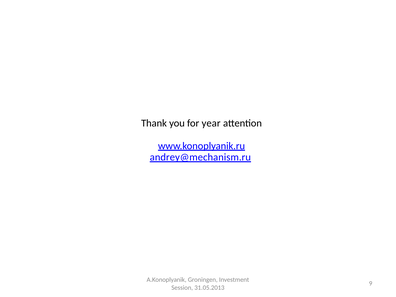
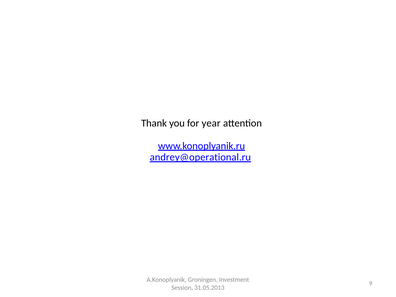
andrey@mechanism.ru: andrey@mechanism.ru -> andrey@operational.ru (200, 157)
